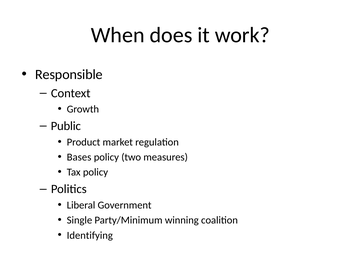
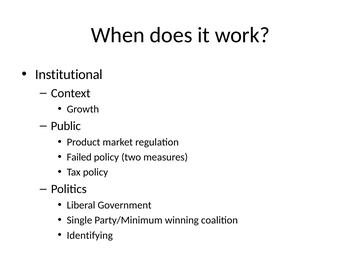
Responsible: Responsible -> Institutional (69, 74)
Bases: Bases -> Failed (79, 157)
